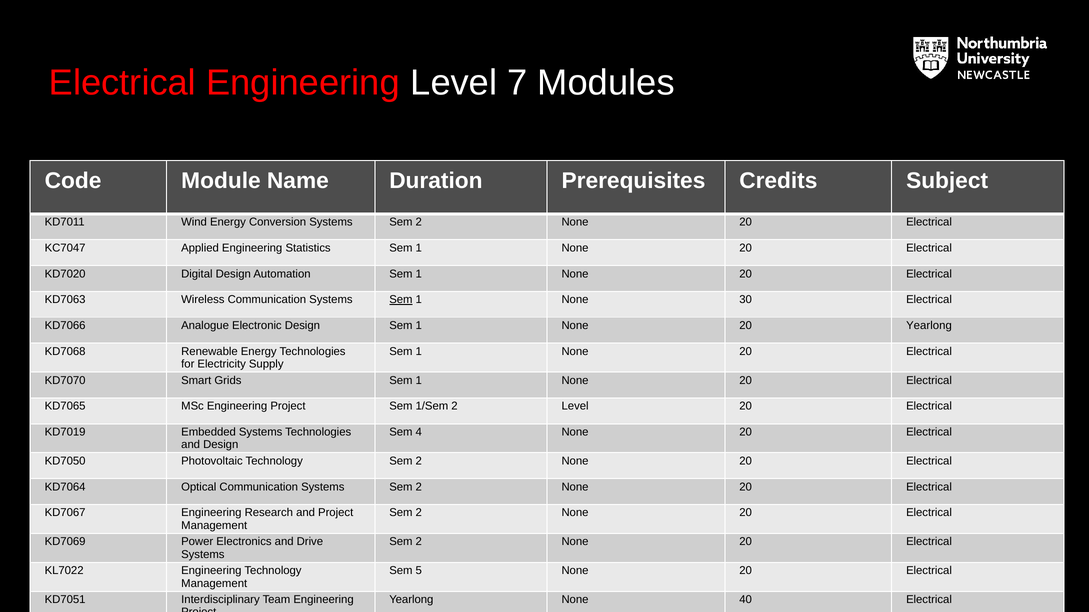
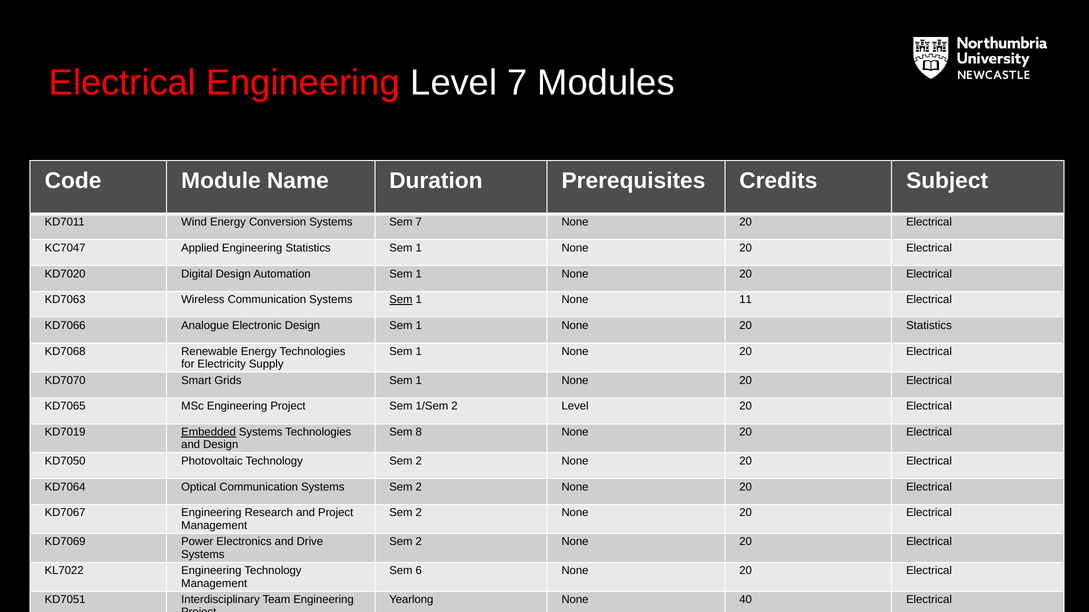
Conversion Systems Sem 2: 2 -> 7 (419, 222)
30: 30 -> 11 (746, 300)
20 Yearlong: Yearlong -> Statistics (929, 326)
Embedded underline: none -> present (209, 432)
4: 4 -> 8 (419, 432)
5: 5 -> 6 (419, 571)
